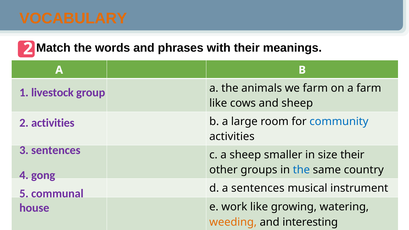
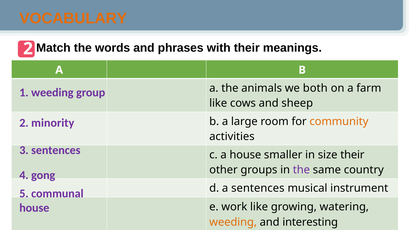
we farm: farm -> both (315, 88)
1 livestock: livestock -> weeding (52, 93)
2 activities: activities -> minority (53, 123)
community colour: blue -> orange (339, 122)
a sheep: sheep -> house (245, 155)
the colour: blue -> purple (301, 170)
